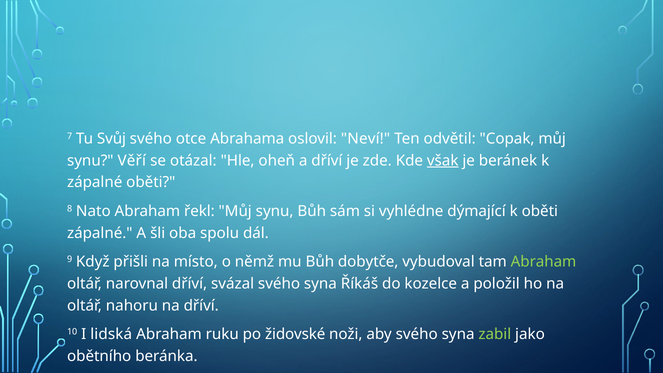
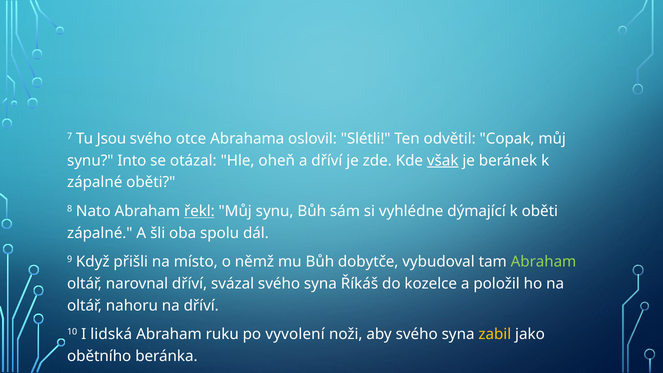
Svůj: Svůj -> Jsou (111, 139)
Neví: Neví -> Slétli (366, 139)
Věří: Věří -> Into (132, 161)
řekl underline: none -> present (199, 211)
židovské: židovské -> vyvolení (295, 334)
zabil colour: light green -> yellow (495, 334)
